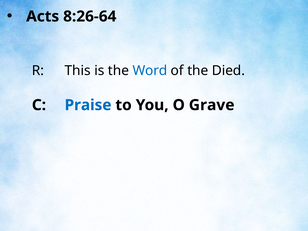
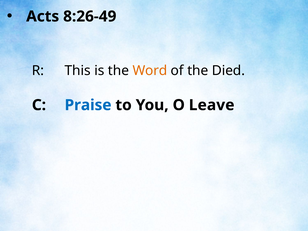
8:26-64: 8:26-64 -> 8:26-49 (90, 16)
Word colour: blue -> orange (150, 71)
Grave: Grave -> Leave (212, 105)
